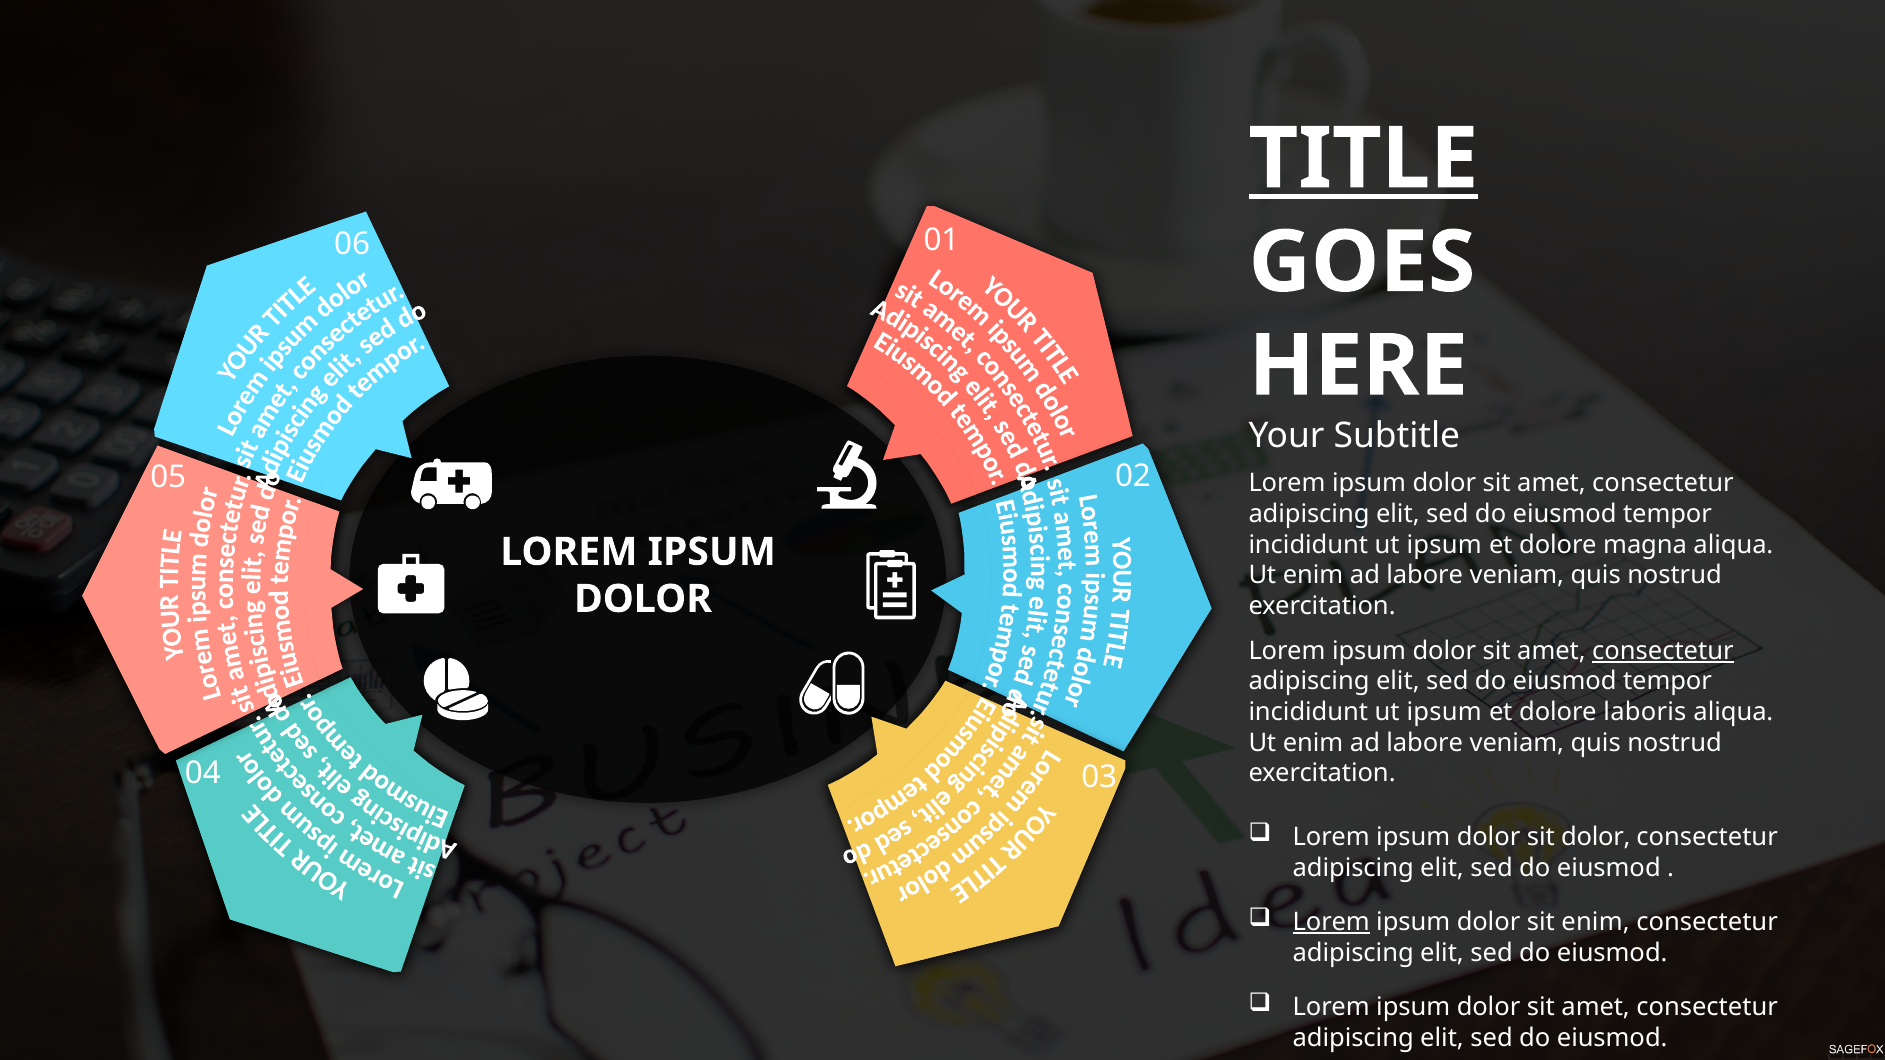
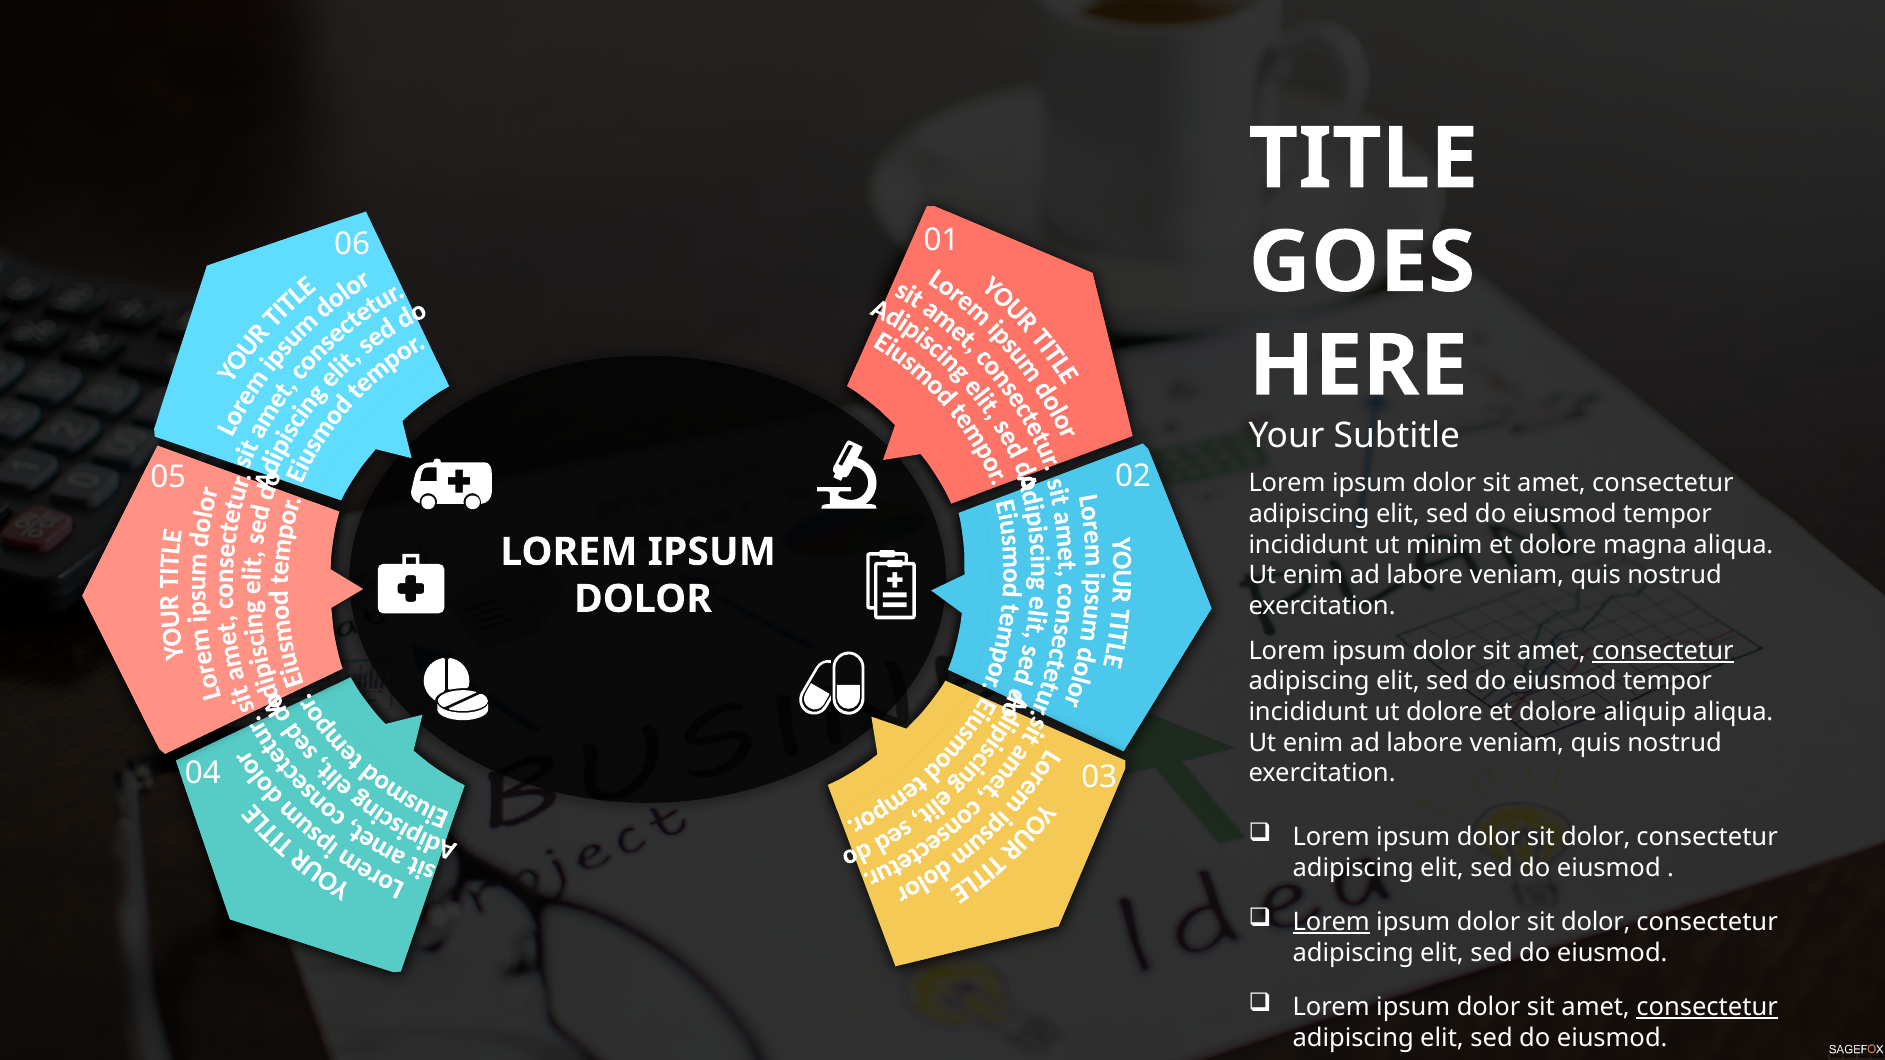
TITLE underline: present -> none (1363, 159)
ipsum: ipsum -> minim (1444, 545)
ipsum: ipsum -> dolore (1444, 712)
laboris: laboris -> aliquip (1645, 712)
enim: enim -> dolor (1596, 922)
consectetur underline: none -> present (1707, 1007)
